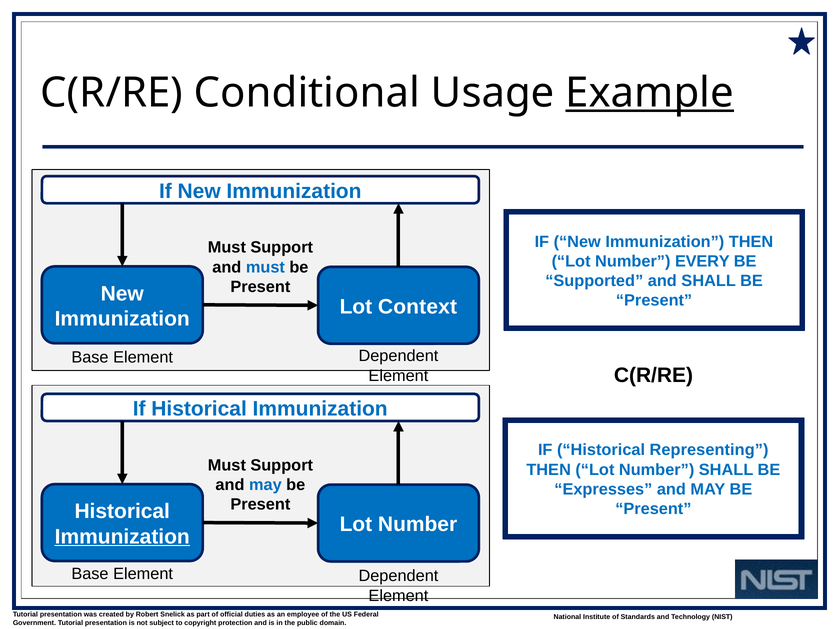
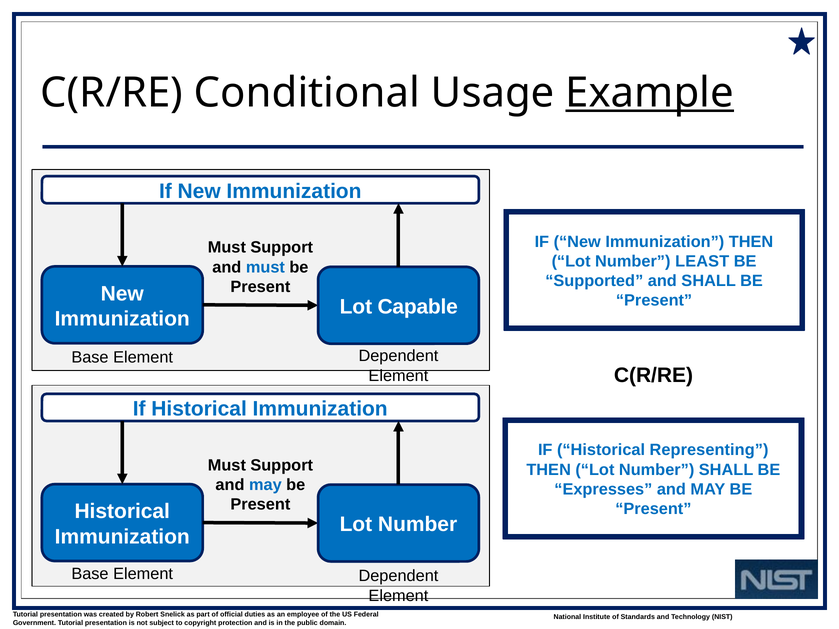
EVERY: EVERY -> LEAST (702, 261)
Context: Context -> Capable (418, 307)
Immunization underline: present -> none (122, 537)
